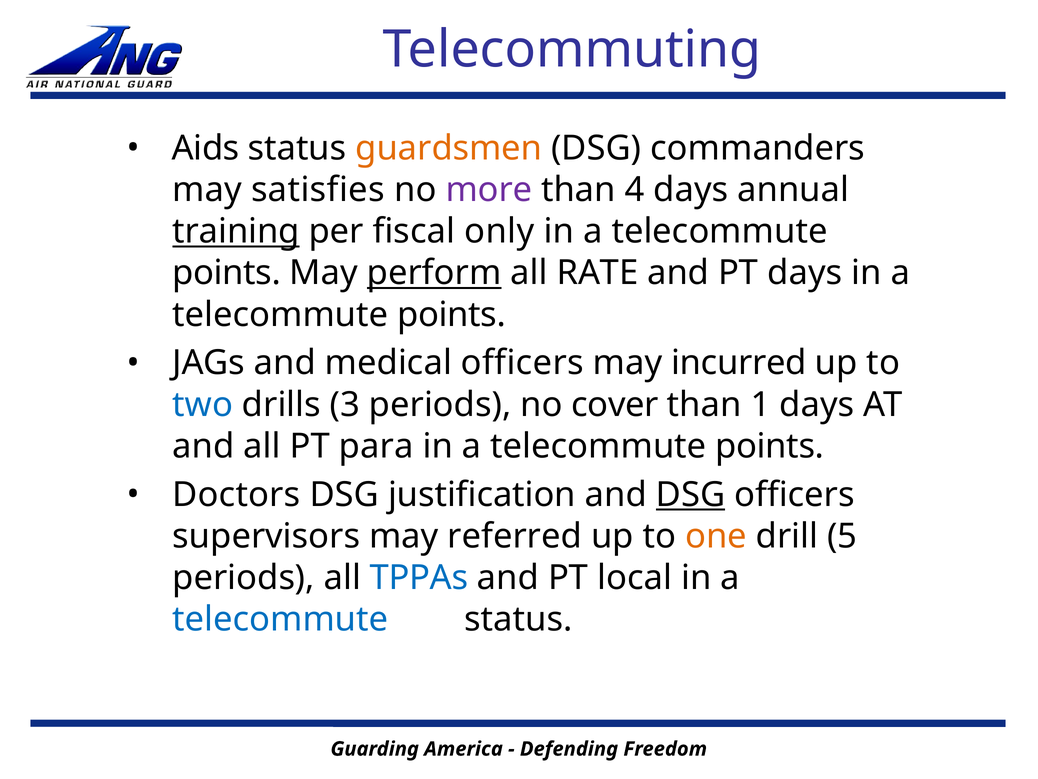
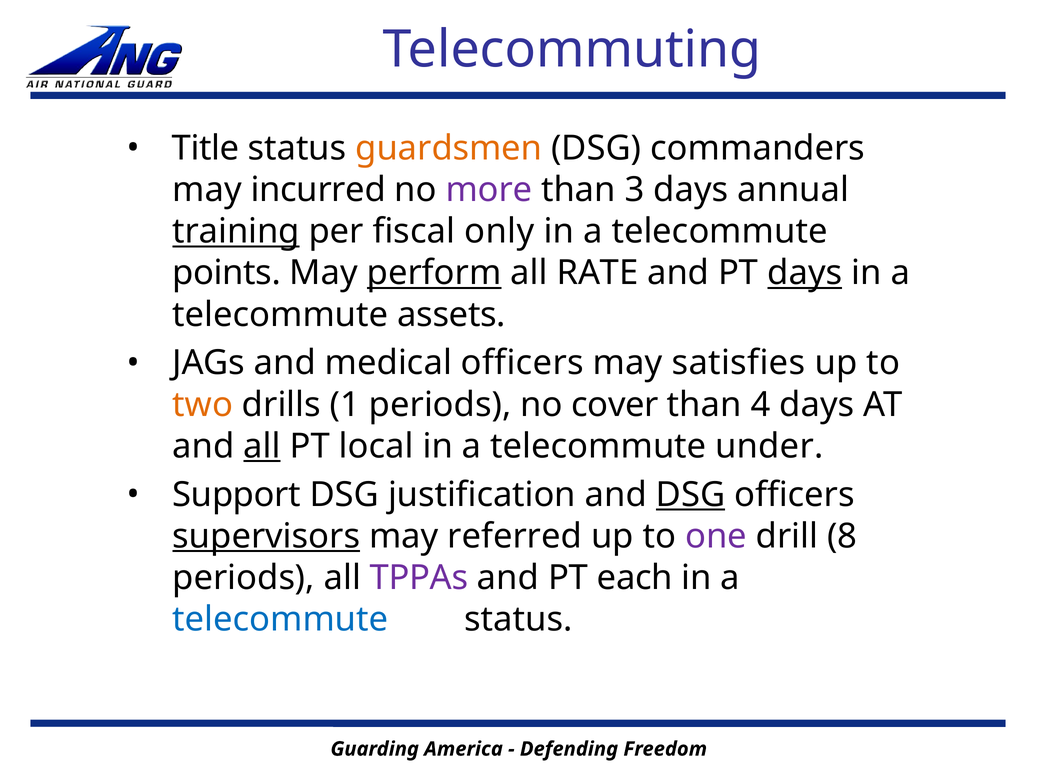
Aids: Aids -> Title (206, 148)
satisfies: satisfies -> incurred (318, 190)
4: 4 -> 3 (635, 190)
days underline: none -> present (805, 273)
points: points -> assets (452, 314)
incurred: incurred -> satisfies (738, 363)
two colour: blue -> orange (203, 404)
3: 3 -> 1 (345, 404)
1: 1 -> 4 (760, 404)
all underline: none -> present (262, 446)
para: para -> local (376, 446)
points: points -> under (769, 446)
Doctors: Doctors -> Support (237, 494)
supervisors underline: none -> present (266, 536)
one colour: orange -> purple (716, 536)
5: 5 -> 8 (842, 536)
TPPAs colour: blue -> purple (419, 577)
local: local -> each (635, 577)
